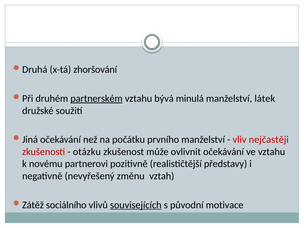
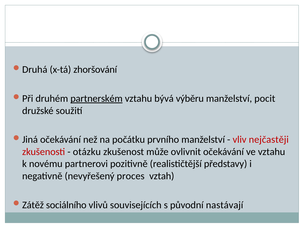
minulá: minulá -> výběru (190, 99)
látek: látek -> pocit (265, 99)
změnu: změnu -> proces (131, 176)
souvisejících underline: present -> none (136, 205)
motivace: motivace -> nastávají (225, 205)
